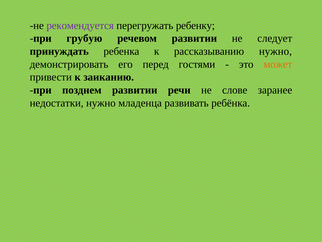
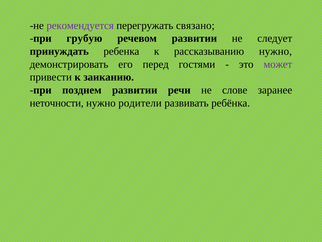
ребенку: ребенку -> связано (195, 25)
может colour: orange -> purple (278, 64)
недостатки: недостатки -> неточности (57, 103)
младенца: младенца -> родители (140, 103)
